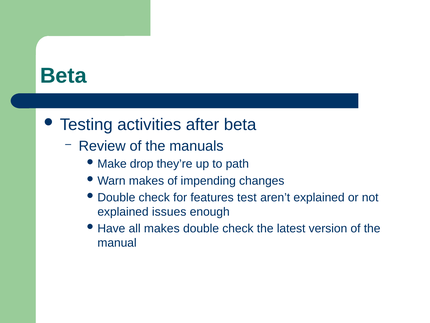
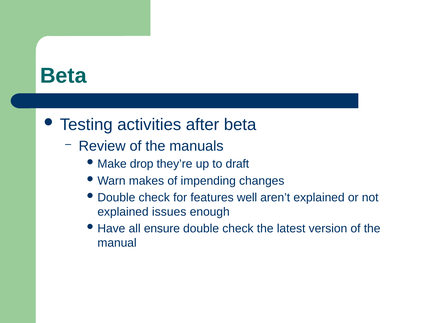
path: path -> draft (237, 164)
test: test -> well (247, 197)
all makes: makes -> ensure (162, 228)
